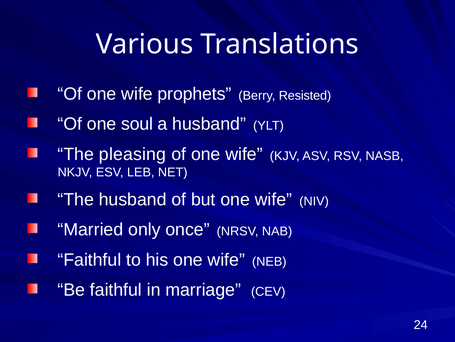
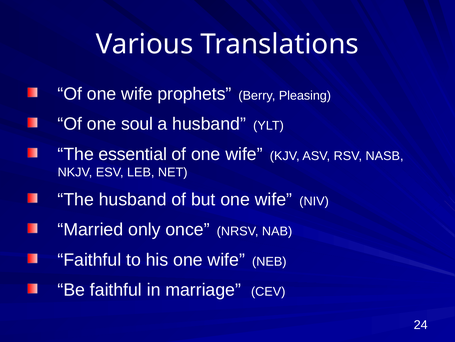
Resisted: Resisted -> Pleasing (305, 95)
pleasing: pleasing -> essential (133, 154)
